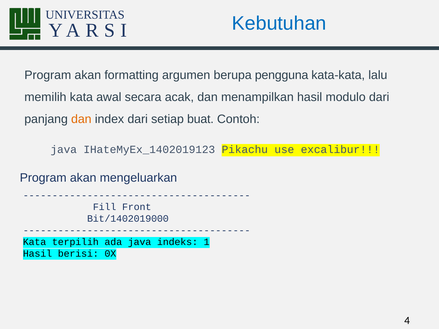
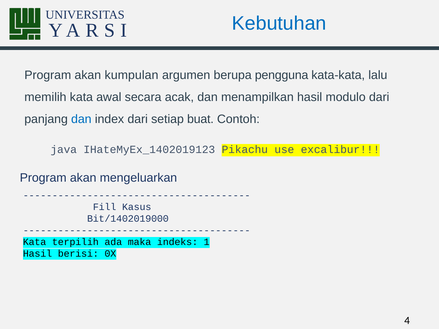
formatting: formatting -> kumpulan (132, 75)
dan colour: orange -> blue (81, 119)
Front: Front -> Kasus (137, 207)
ada java: java -> maka (140, 242)
